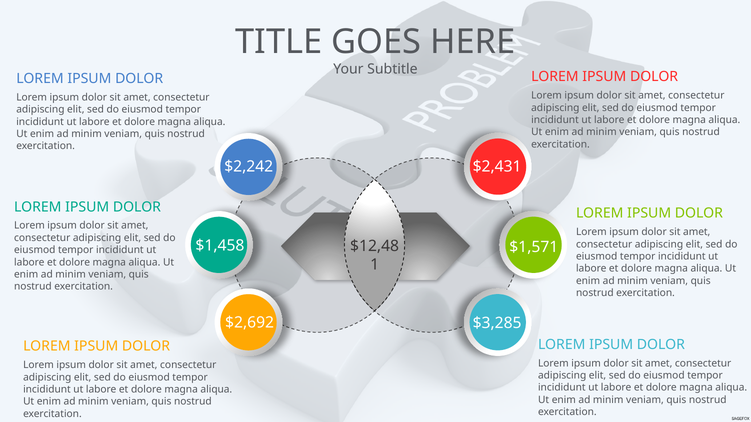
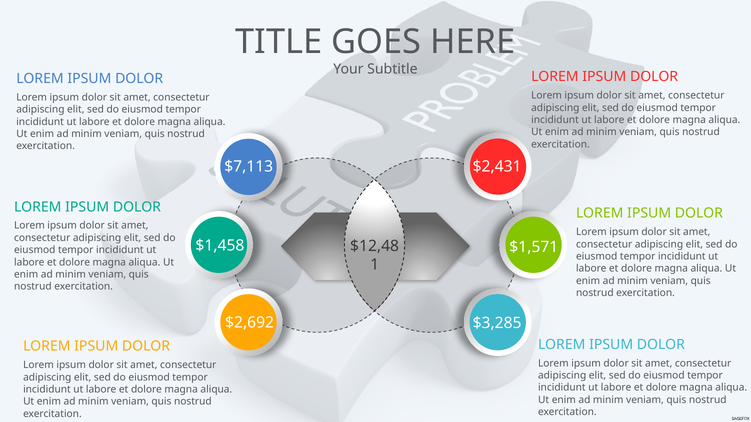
$2,242: $2,242 -> $7,113 (249, 167)
